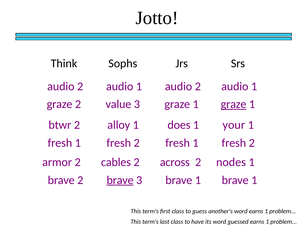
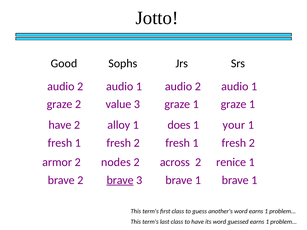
Think: Think -> Good (64, 63)
graze underline: present -> none (234, 104)
btwr: btwr -> have (60, 125)
cables: cables -> nodes (116, 162)
nodes: nodes -> renice (231, 162)
